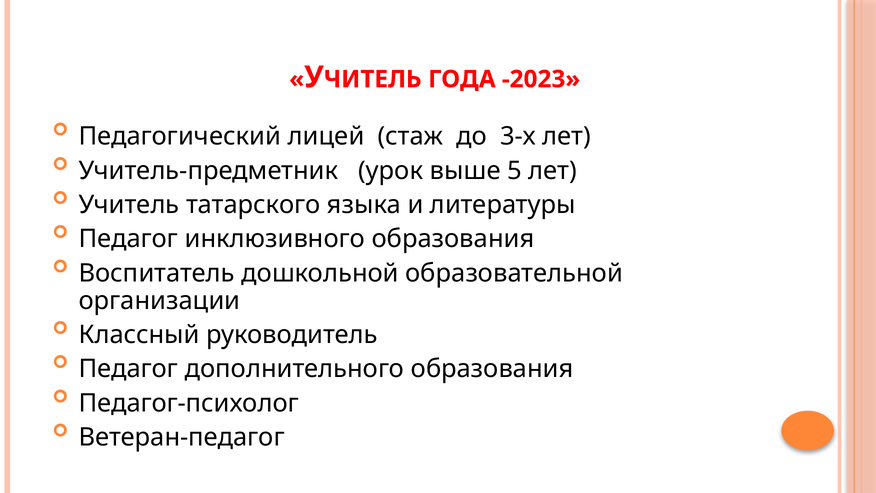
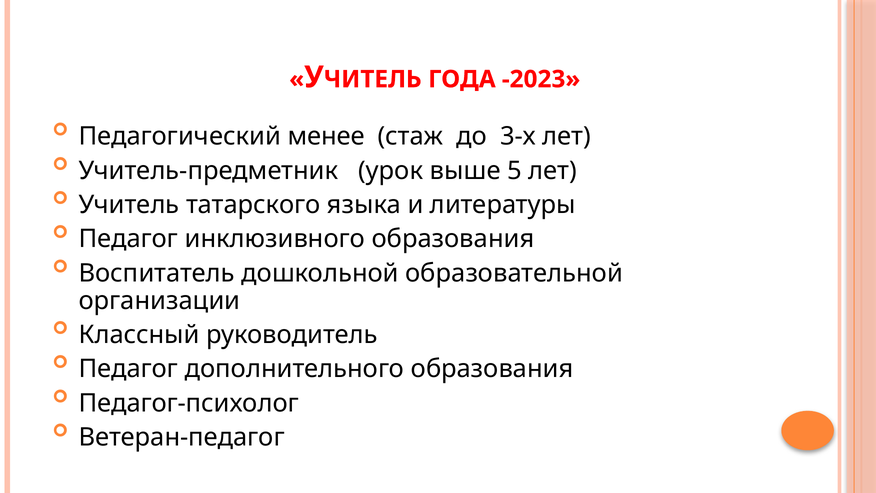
лицей: лицей -> менее (326, 136)
